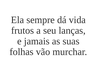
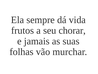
lanças: lanças -> chorar (72, 30)
